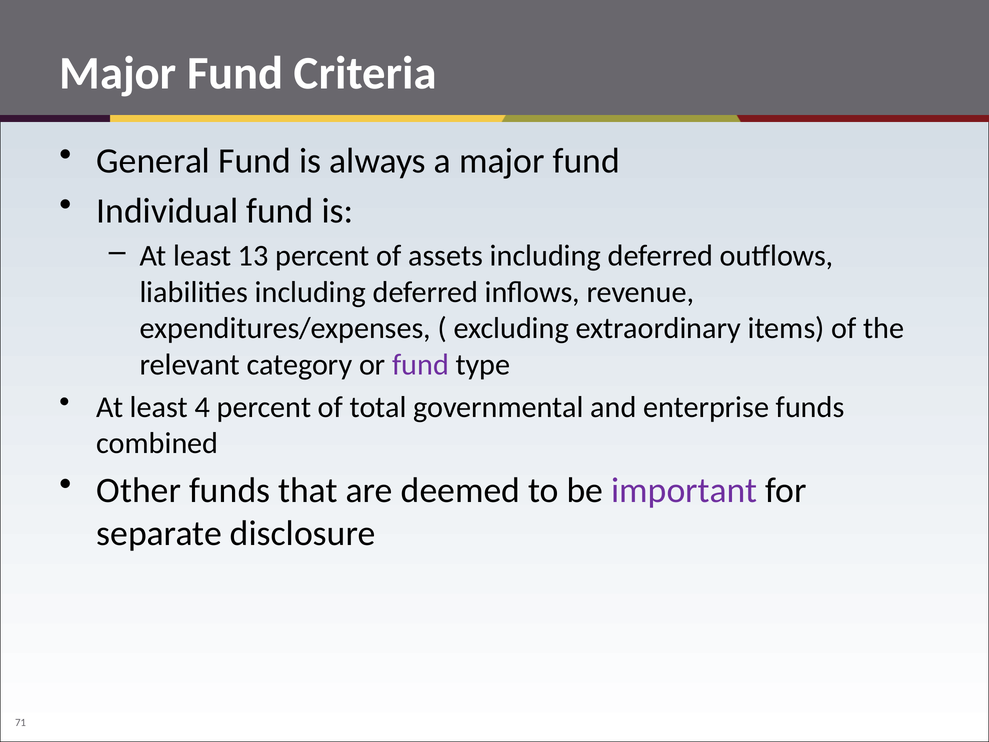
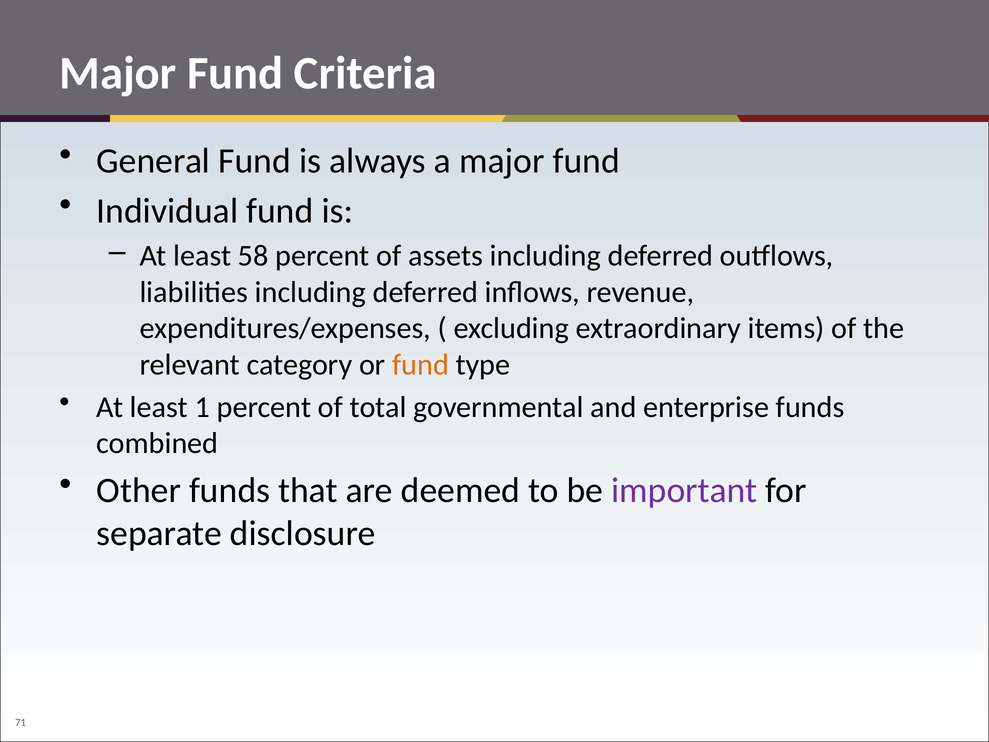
13: 13 -> 58 (253, 256)
fund colour: purple -> orange (421, 365)
4: 4 -> 1 (202, 407)
